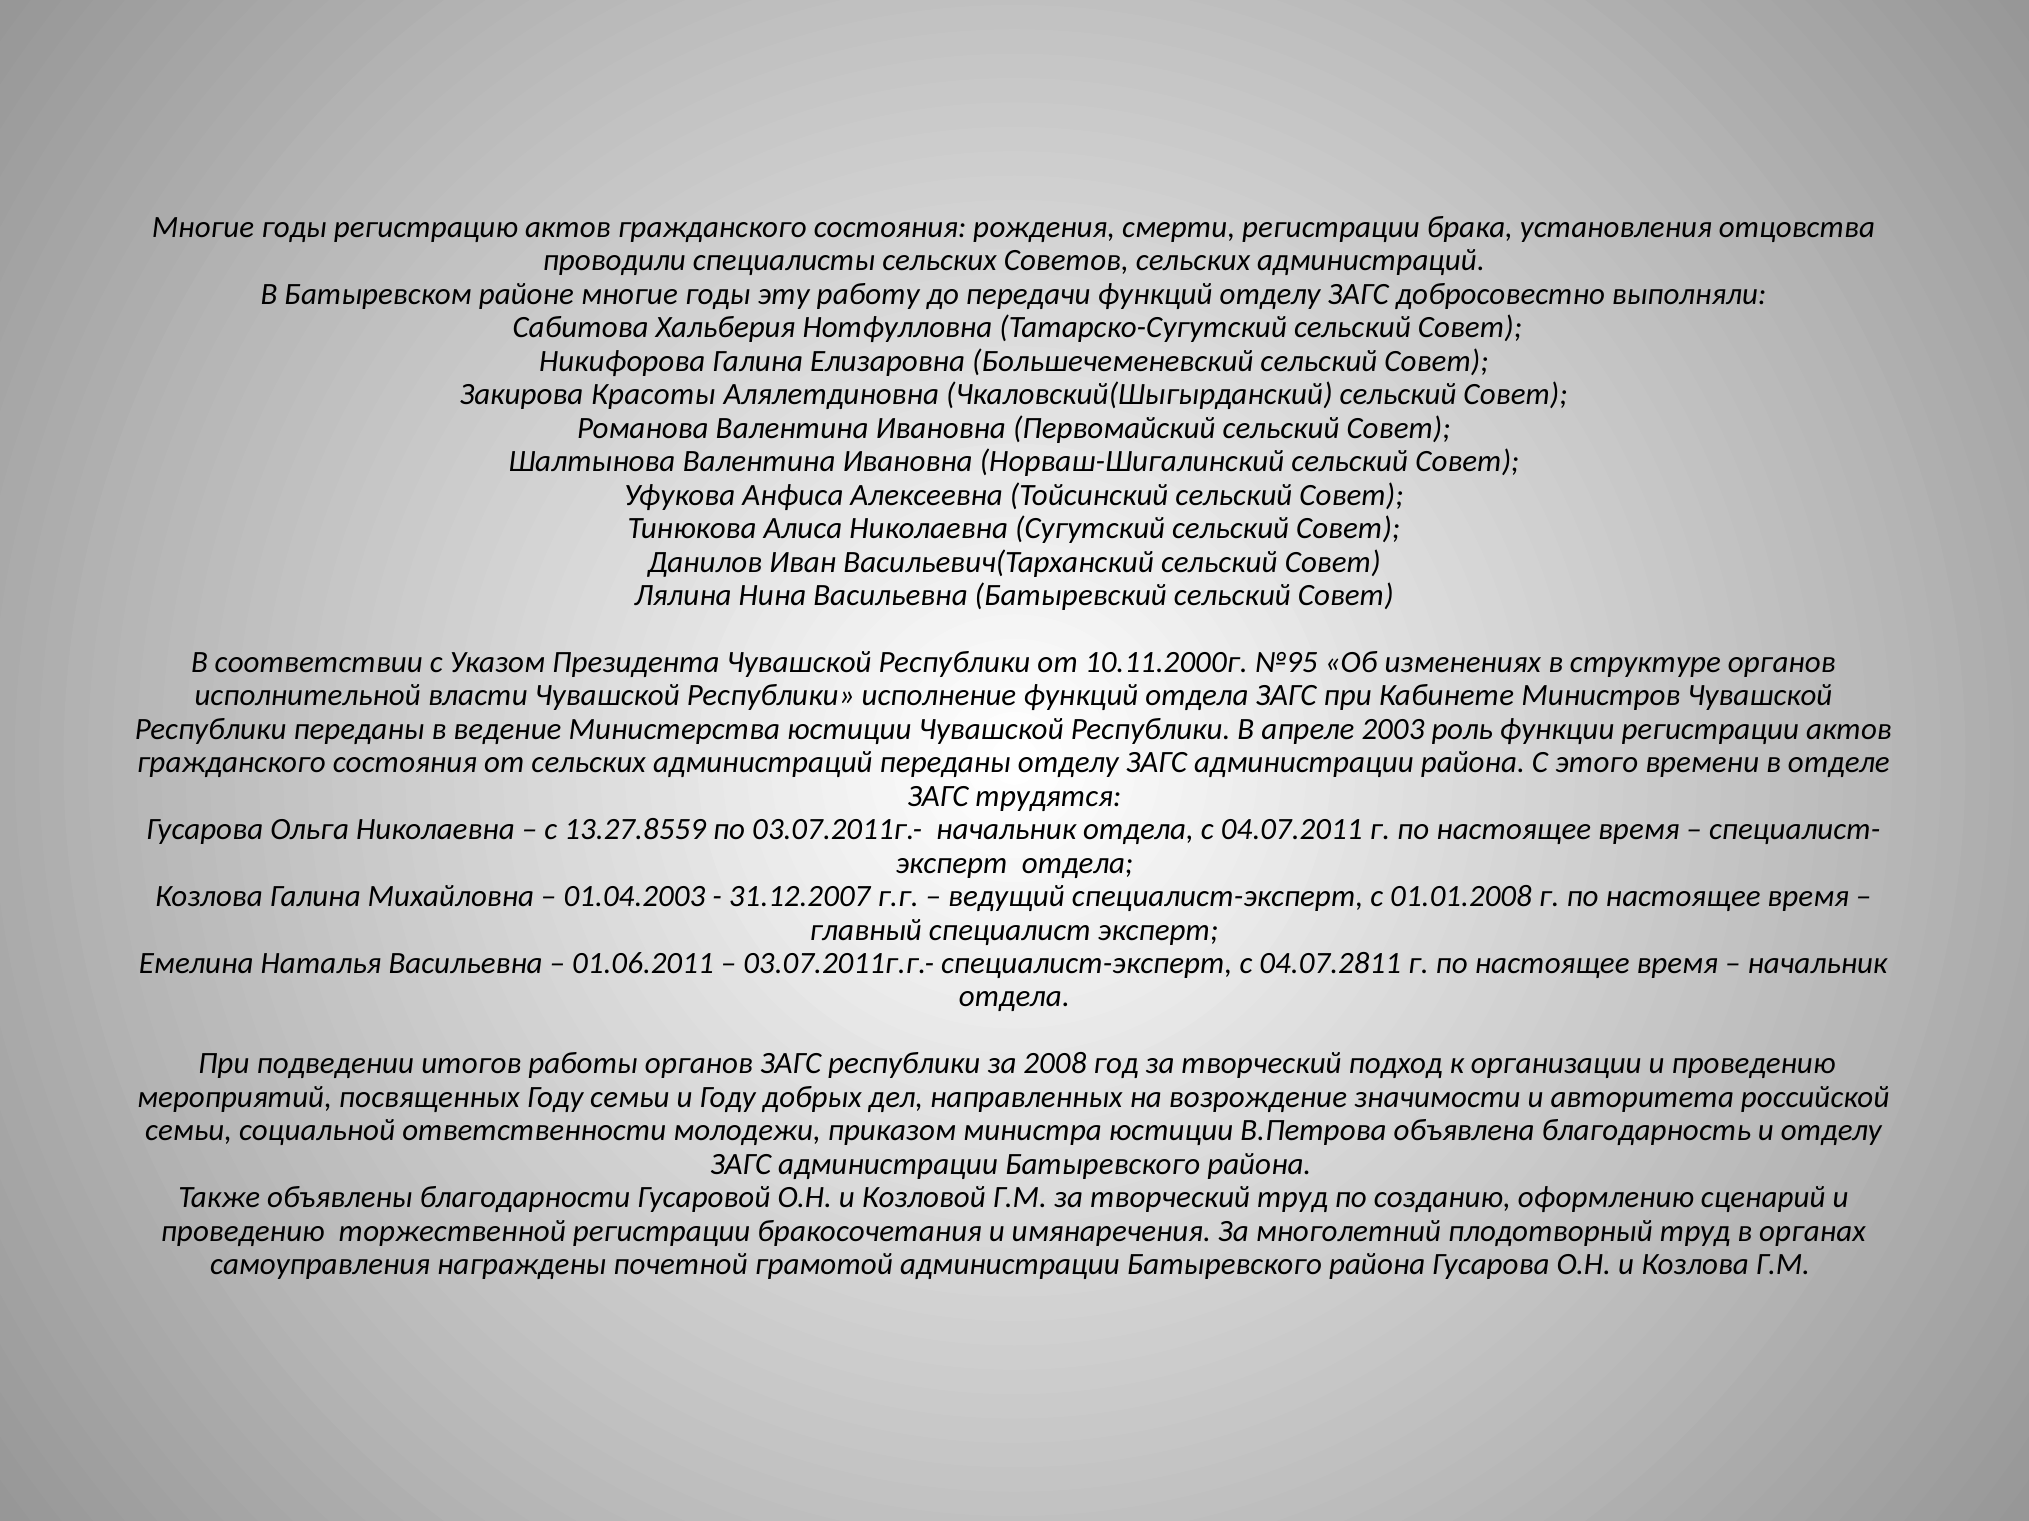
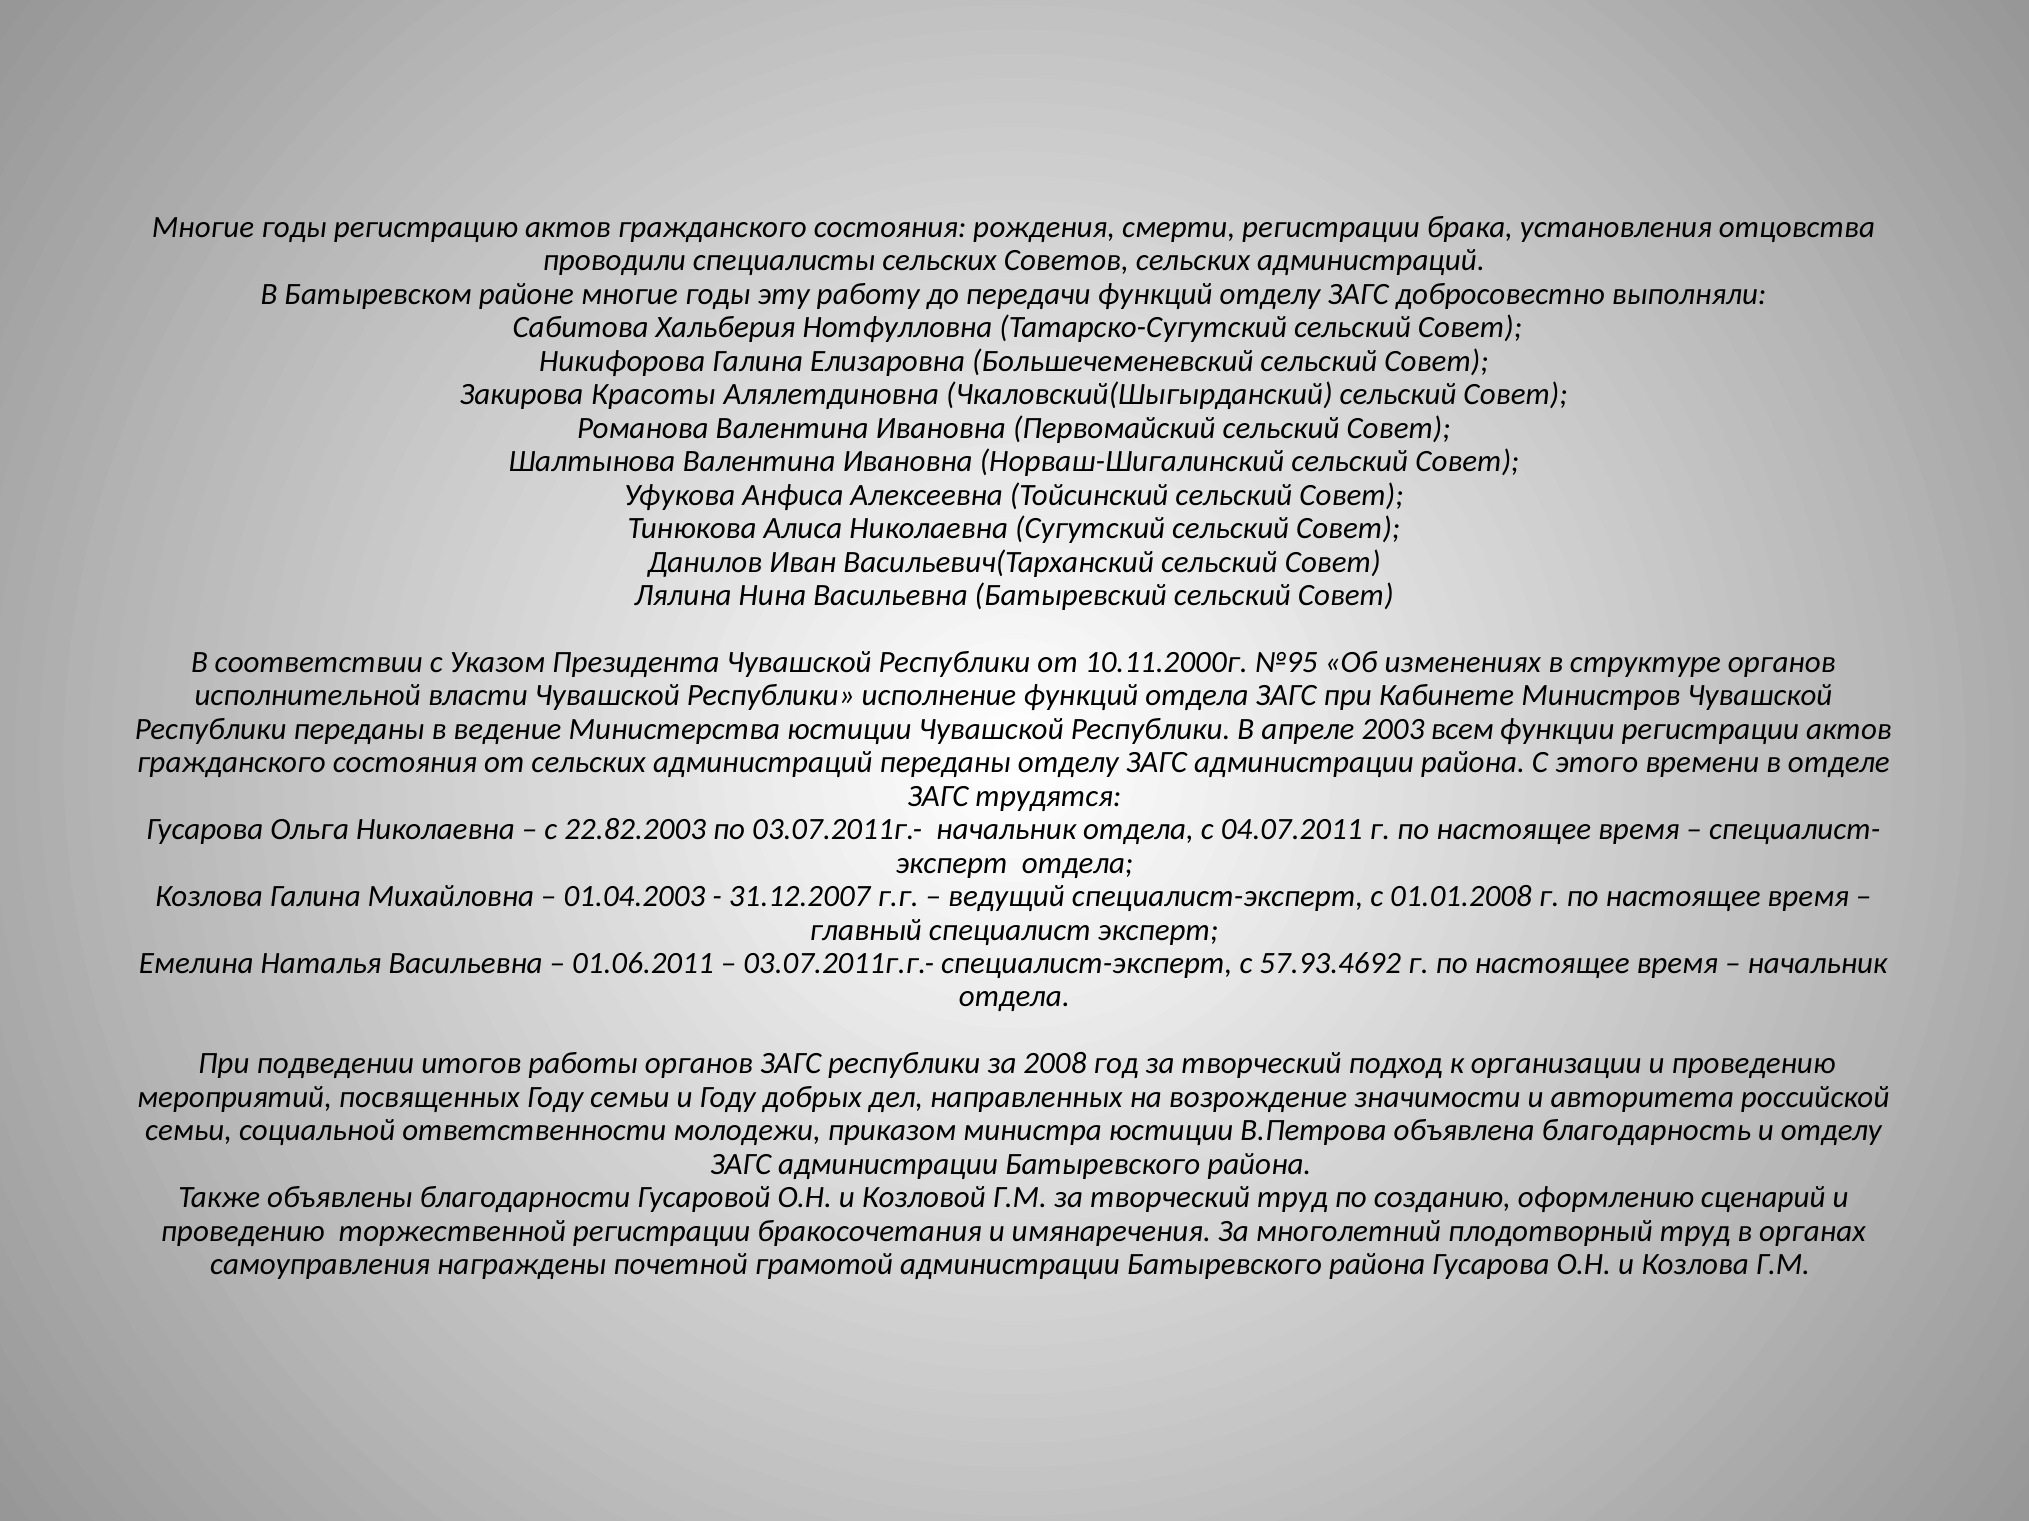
роль: роль -> всем (1462, 729)
13.27.8559: 13.27.8559 -> 22.82.2003 (635, 830)
04.07.2811: 04.07.2811 -> 57.93.4692 (1330, 964)
